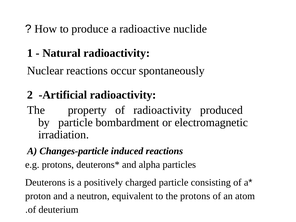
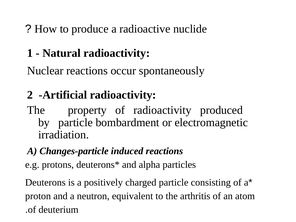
the protons: protons -> arthritis (195, 196)
